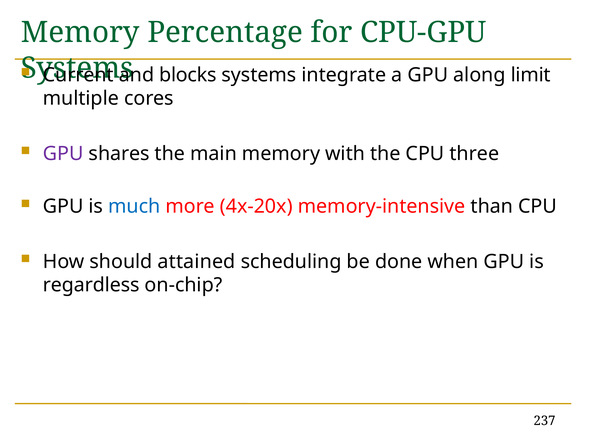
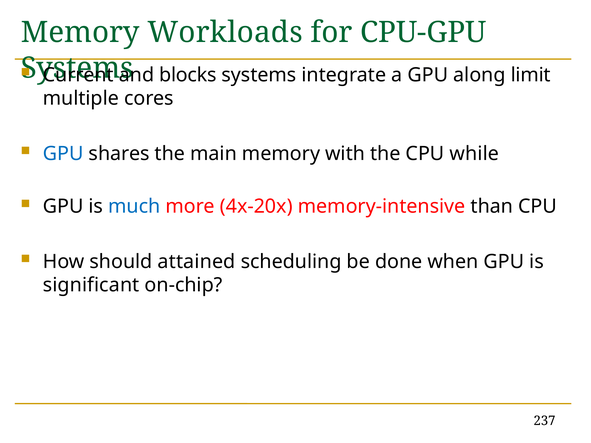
Percentage: Percentage -> Workloads (225, 33)
GPU colour: purple -> blue (63, 154)
three: three -> while (474, 154)
regardless: regardless -> significant (91, 285)
